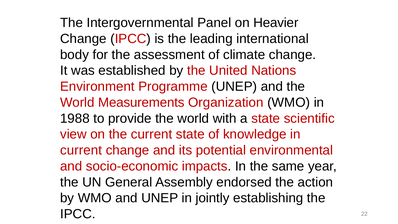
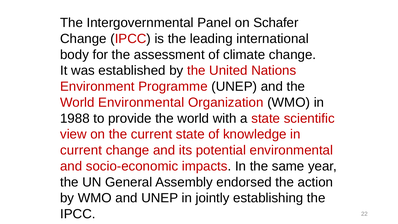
Heavier: Heavier -> Schafer (276, 23)
World Measurements: Measurements -> Environmental (141, 102)
